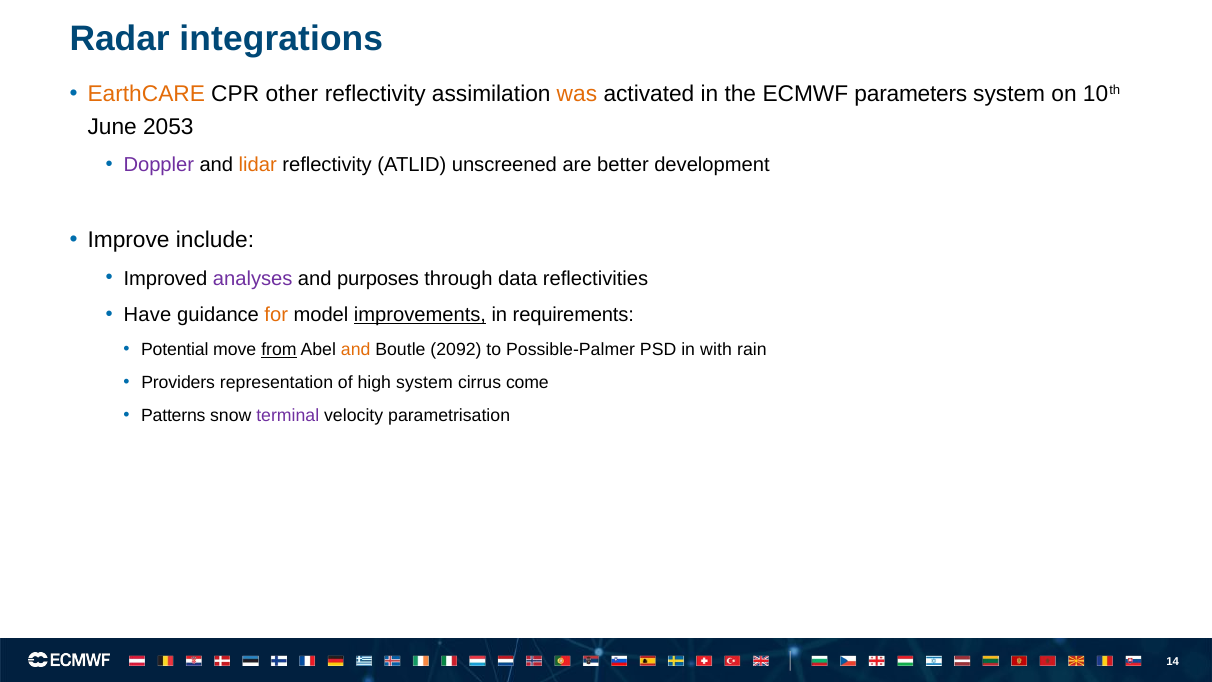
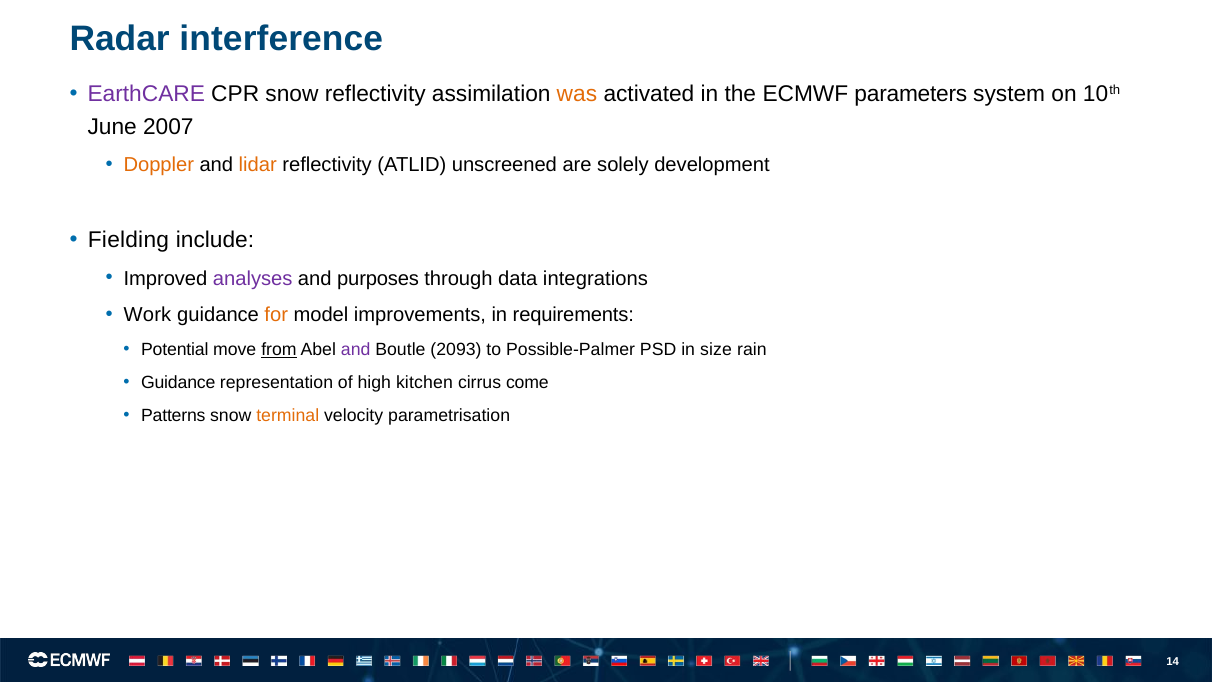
integrations: integrations -> interference (281, 39)
EarthCARE colour: orange -> purple (146, 94)
CPR other: other -> snow (292, 94)
2053: 2053 -> 2007 (168, 127)
Doppler colour: purple -> orange (159, 165)
better: better -> solely (623, 165)
Improve: Improve -> Fielding (128, 240)
reflectivities: reflectivities -> integrations (596, 278)
Have: Have -> Work (147, 315)
improvements underline: present -> none (420, 315)
and colour: orange -> purple (356, 349)
2092: 2092 -> 2093 (456, 349)
with: with -> size (716, 349)
Providers: Providers -> Guidance (178, 382)
high system: system -> kitchen (424, 382)
terminal colour: purple -> orange (288, 415)
